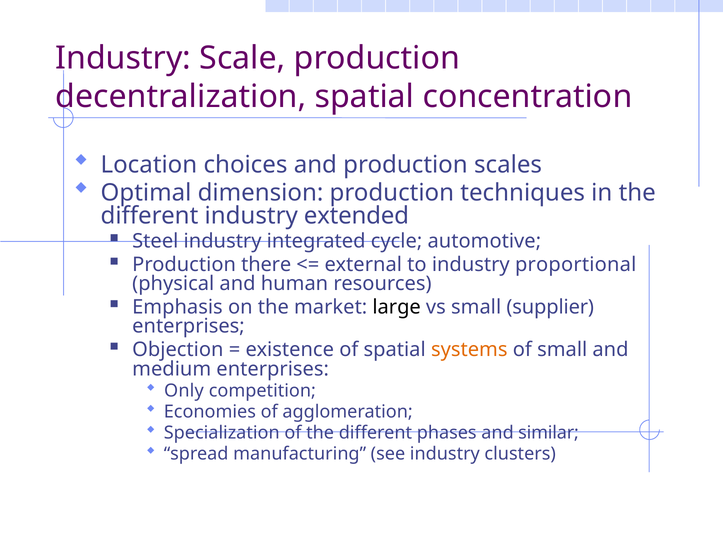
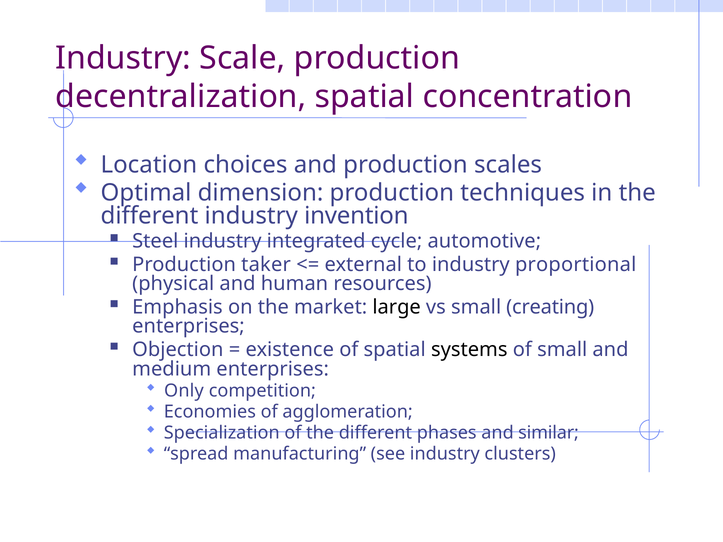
extended: extended -> invention (356, 216)
there: there -> taker (266, 265)
supplier: supplier -> creating (550, 307)
systems colour: orange -> black (469, 350)
